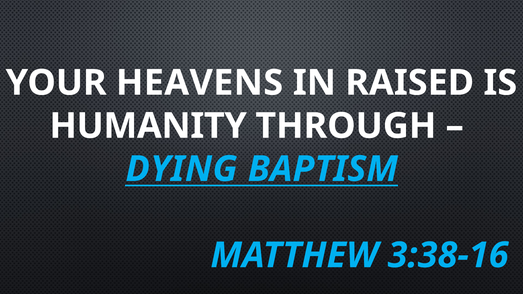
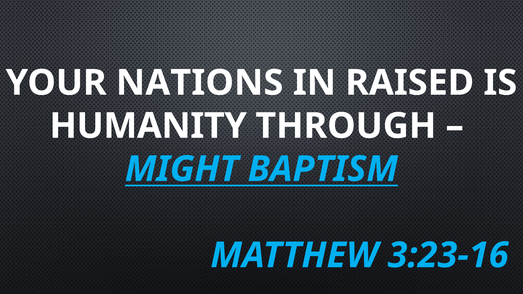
HEAVENS: HEAVENS -> NATIONS (200, 83)
DYING: DYING -> MIGHT (182, 169)
3:38-16: 3:38-16 -> 3:23-16 (448, 255)
